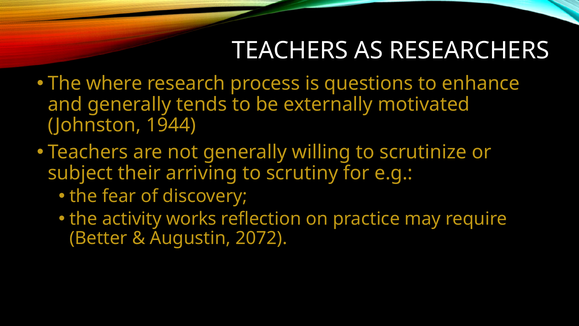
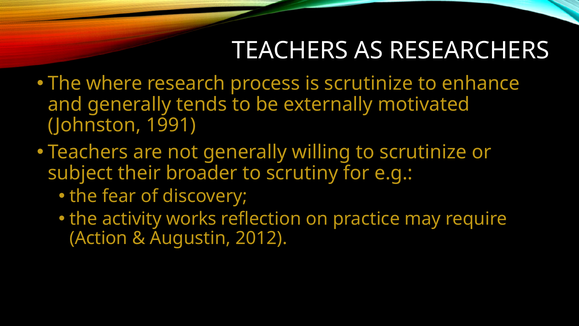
is questions: questions -> scrutinize (369, 83)
1944: 1944 -> 1991 (171, 125)
arriving: arriving -> broader (202, 173)
Better: Better -> Action (98, 238)
2072: 2072 -> 2012 (261, 238)
